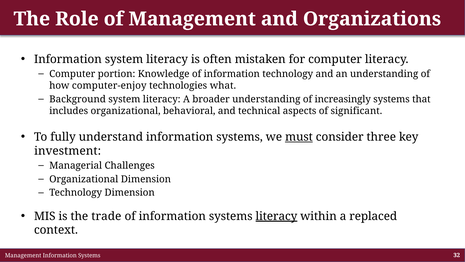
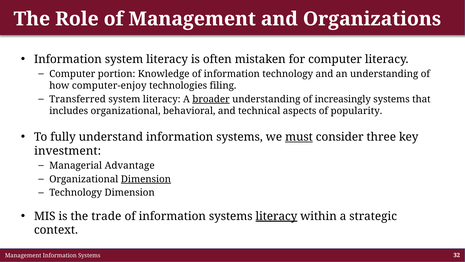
what: what -> filing (223, 85)
Background: Background -> Transferred (78, 99)
broader underline: none -> present (211, 99)
significant: significant -> popularity (356, 111)
Challenges: Challenges -> Advantage (130, 165)
Dimension underline: none -> present (146, 179)
replaced: replaced -> strategic (373, 216)
